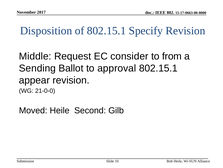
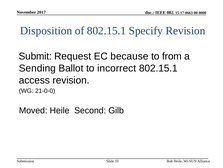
Middle: Middle -> Submit (35, 56)
consider: consider -> because (129, 56)
approval: approval -> incorrect (117, 68)
appear: appear -> access (34, 80)
